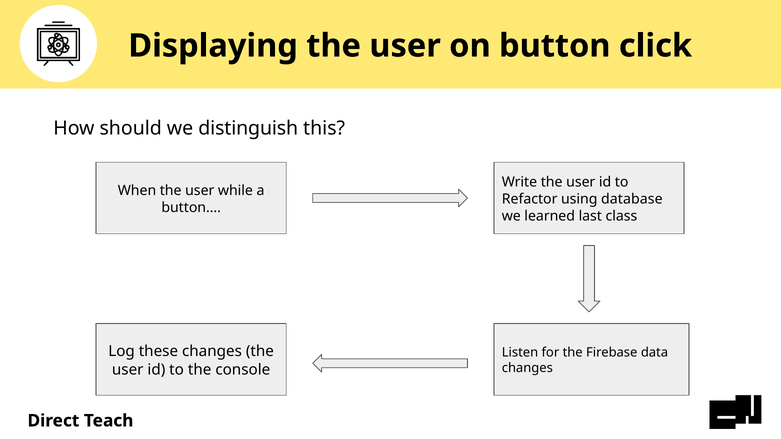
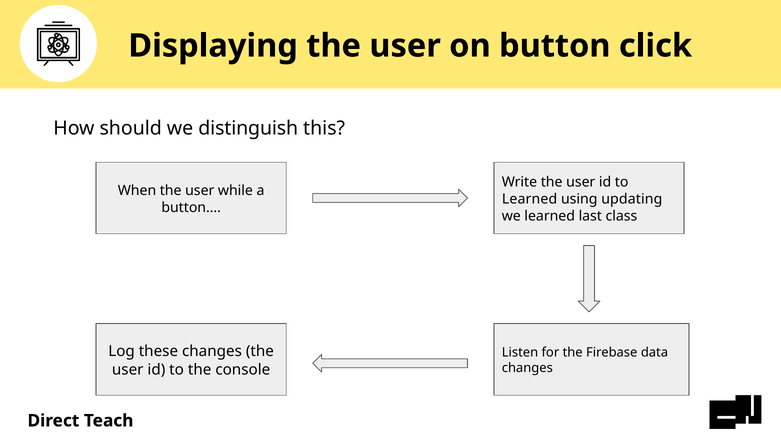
Refactor: Refactor -> Learned (530, 199)
database: database -> updating (632, 199)
